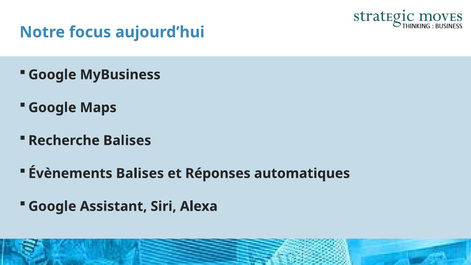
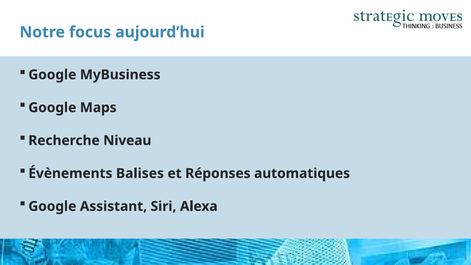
Recherche Balises: Balises -> Niveau (127, 140)
